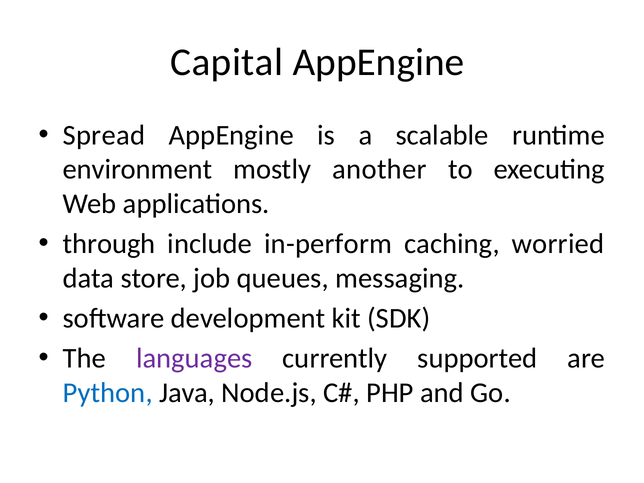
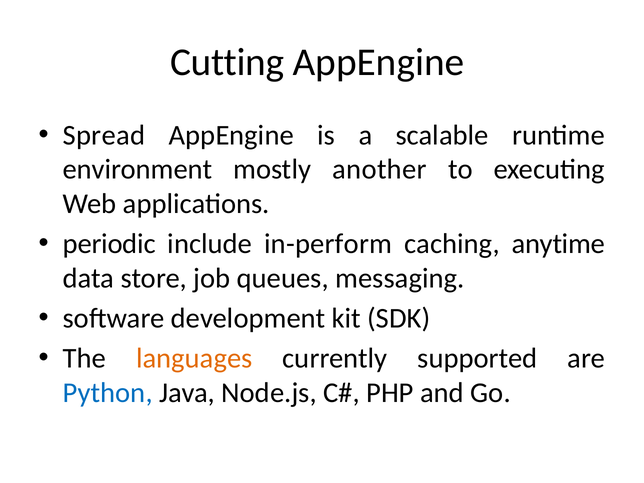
Capital: Capital -> Cutting (227, 62)
through: through -> periodic (109, 244)
worried: worried -> anytime (558, 244)
languages colour: purple -> orange (194, 358)
